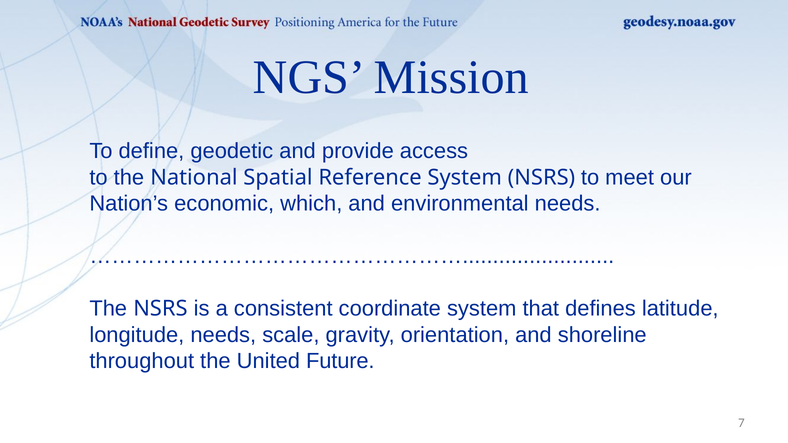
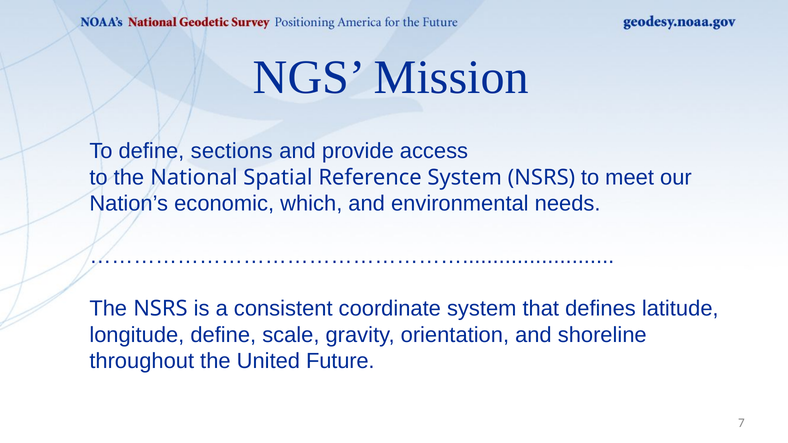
geodetic: geodetic -> sections (232, 151)
longitude needs: needs -> define (223, 335)
